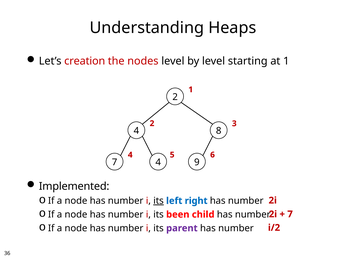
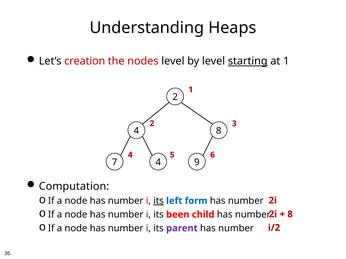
starting underline: none -> present (248, 61)
Implemented: Implemented -> Computation (74, 187)
right: right -> form (196, 201)
7: 7 -> 8 (290, 215)
